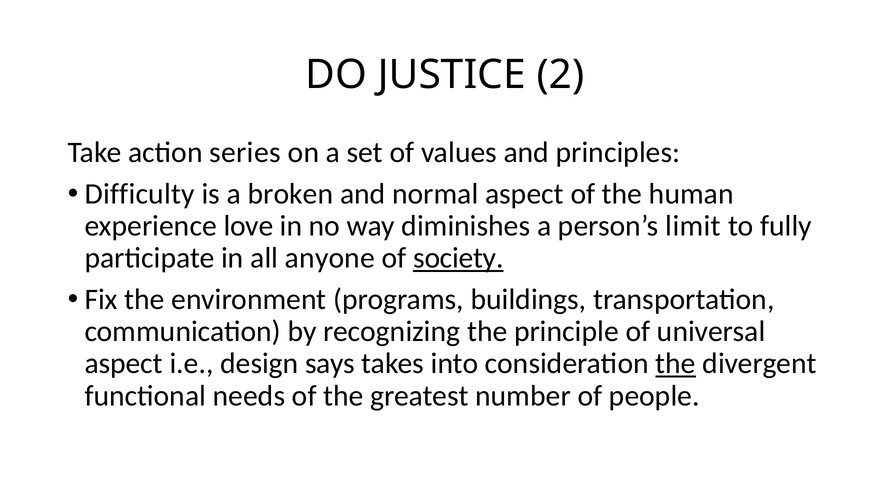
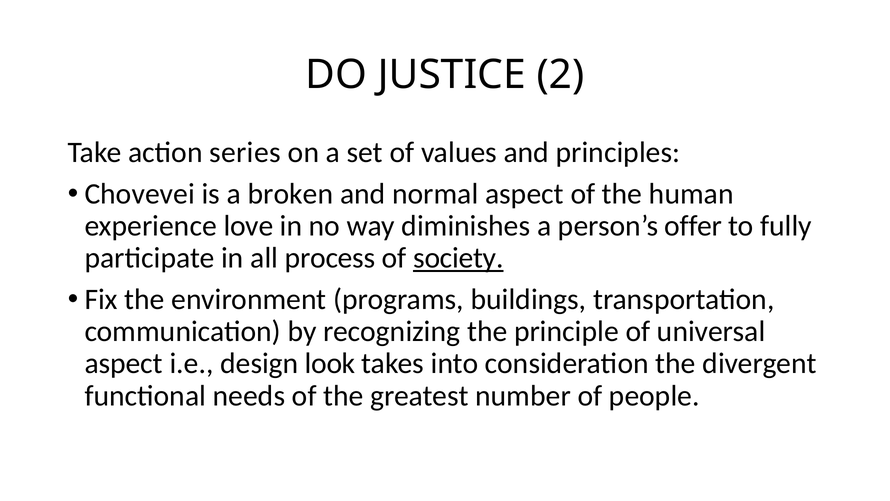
Difficulty: Difficulty -> Chovevei (140, 194)
limit: limit -> offer (693, 226)
anyone: anyone -> process (330, 258)
says: says -> look (330, 363)
the underline: present -> none (676, 363)
